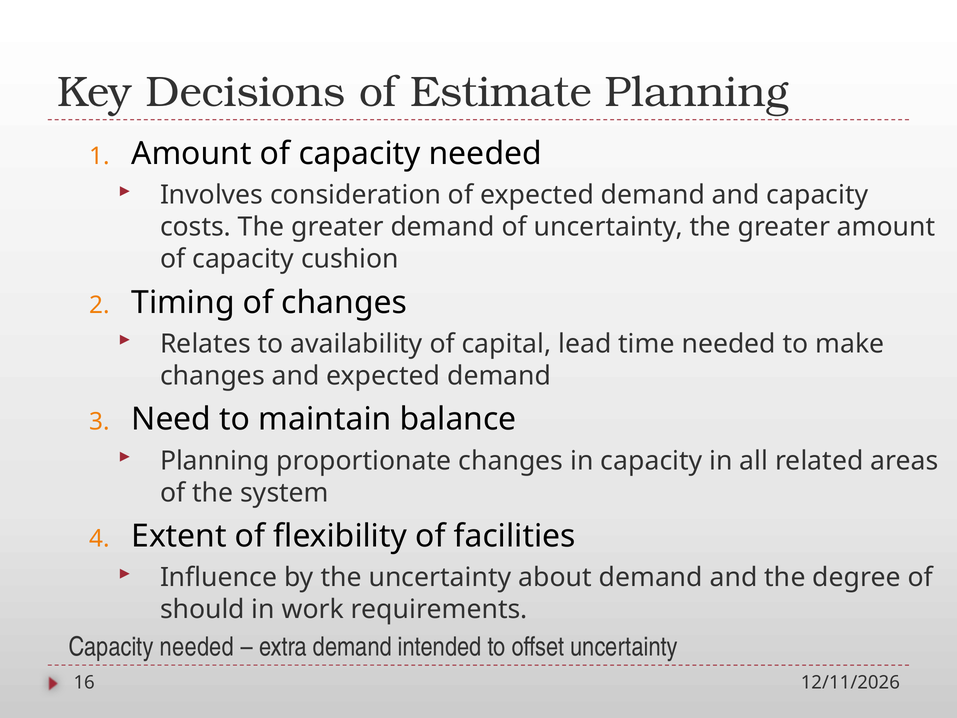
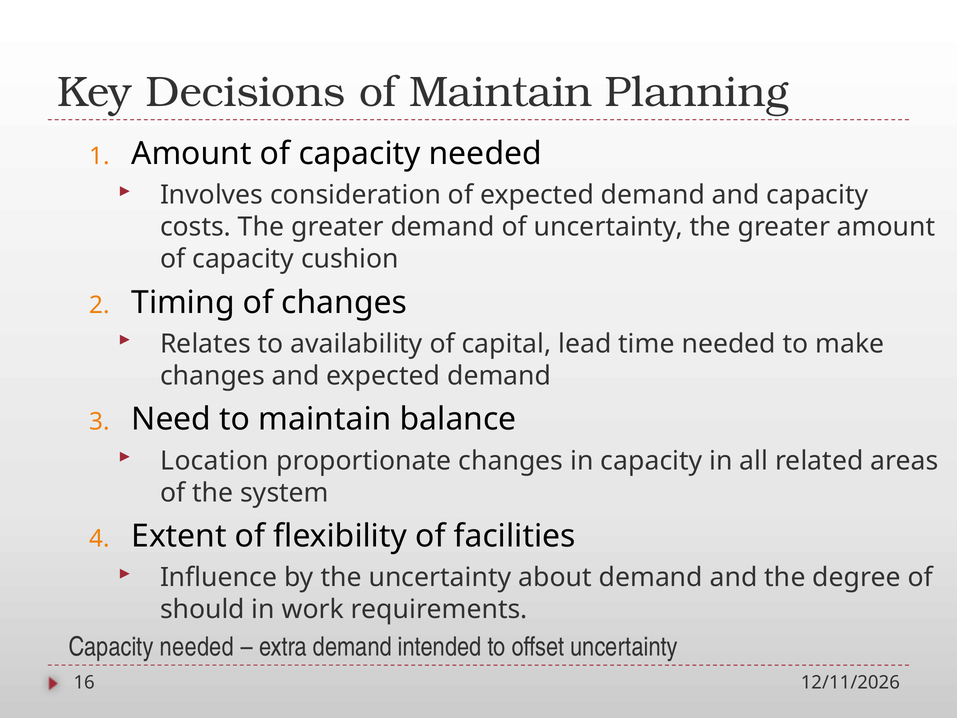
of Estimate: Estimate -> Maintain (501, 92)
Planning: Planning -> Location (215, 461)
